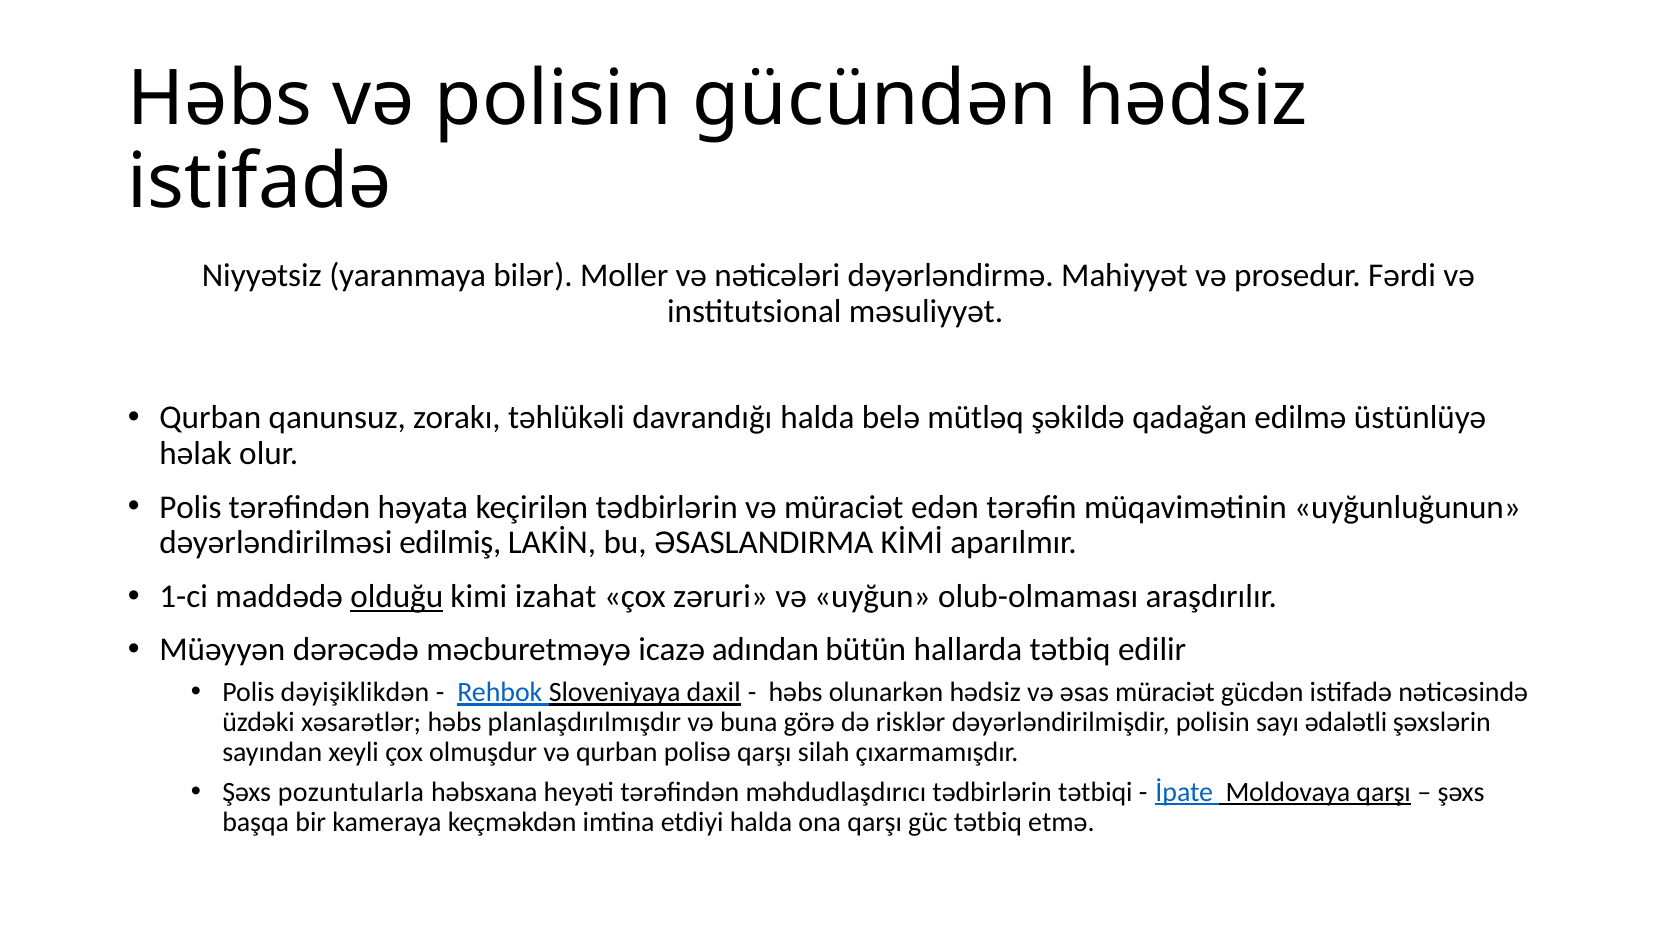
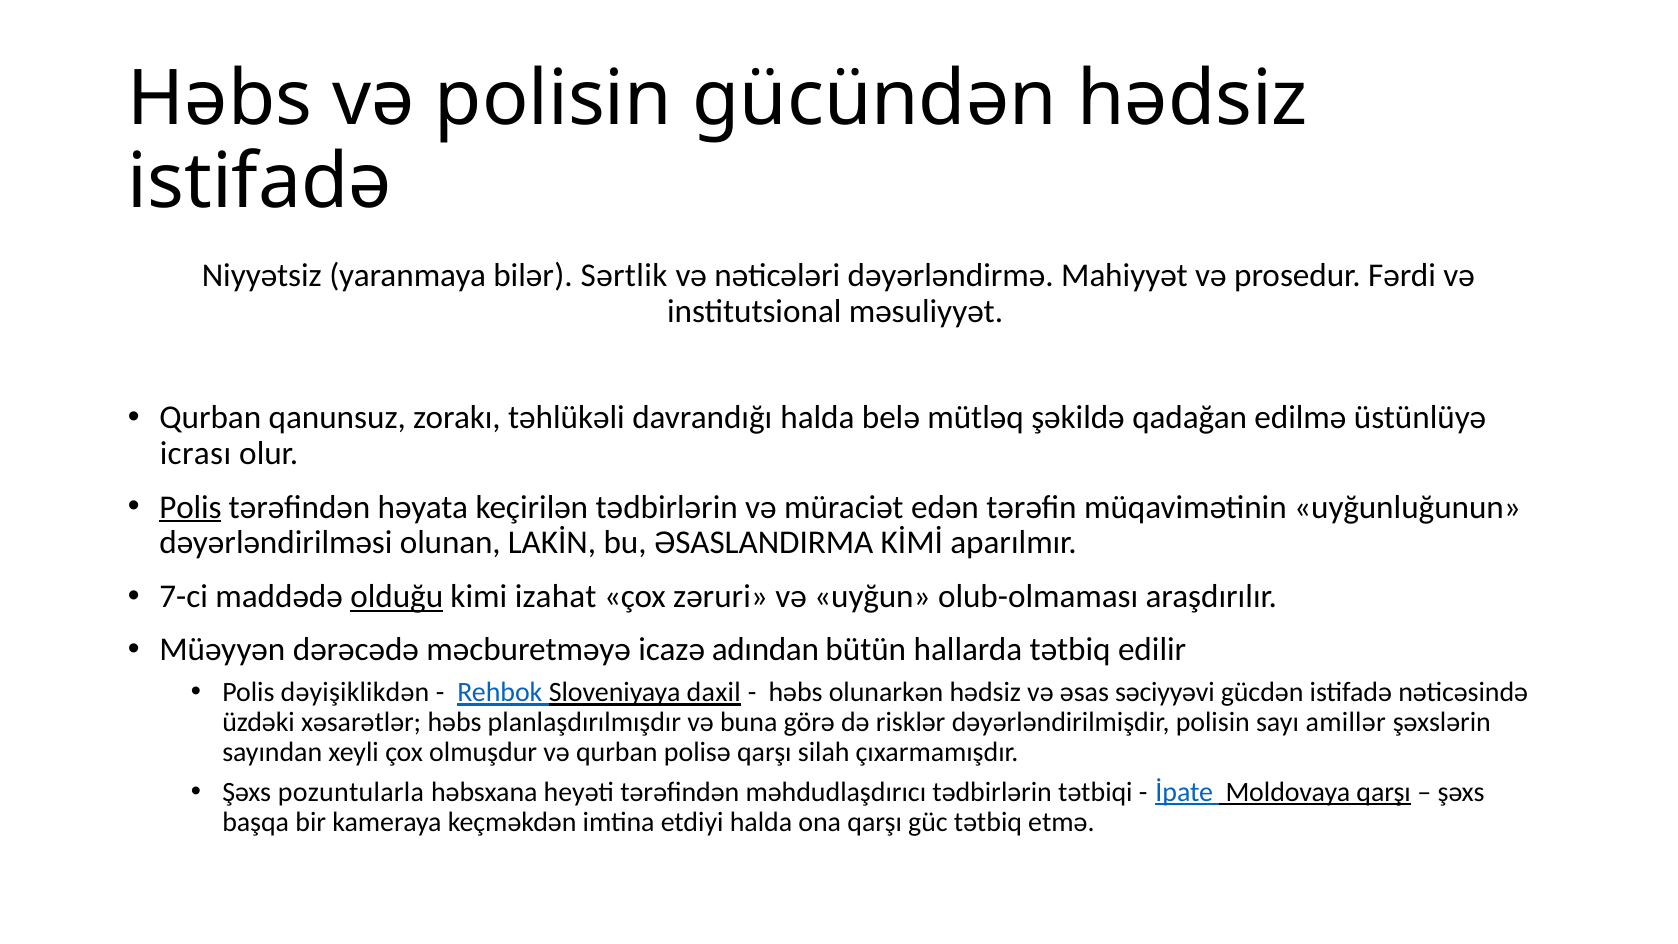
Moller: Moller -> Sərtlik (624, 275)
həlak: həlak -> icrası (195, 454)
Polis underline: none -> present (190, 507)
edilmiş: edilmiş -> olunan (450, 543)
1-ci: 1-ci -> 7-ci (184, 596)
əsas müraciət: müraciət -> səciyyəvi (1165, 692)
ədalətli: ədalətli -> amillər (1346, 722)
